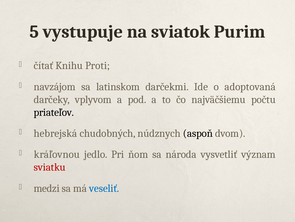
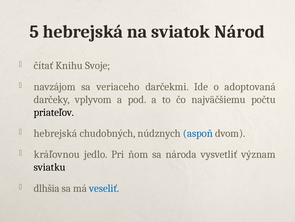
5 vystupuje: vystupuje -> hebrejská (83, 32)
Purim: Purim -> Národ (240, 32)
Proti: Proti -> Svoje (98, 65)
latinskom: latinskom -> veriaceho (118, 86)
aspoň colour: black -> blue (198, 133)
sviatku colour: red -> black (50, 167)
medzi: medzi -> dlhšia (47, 188)
